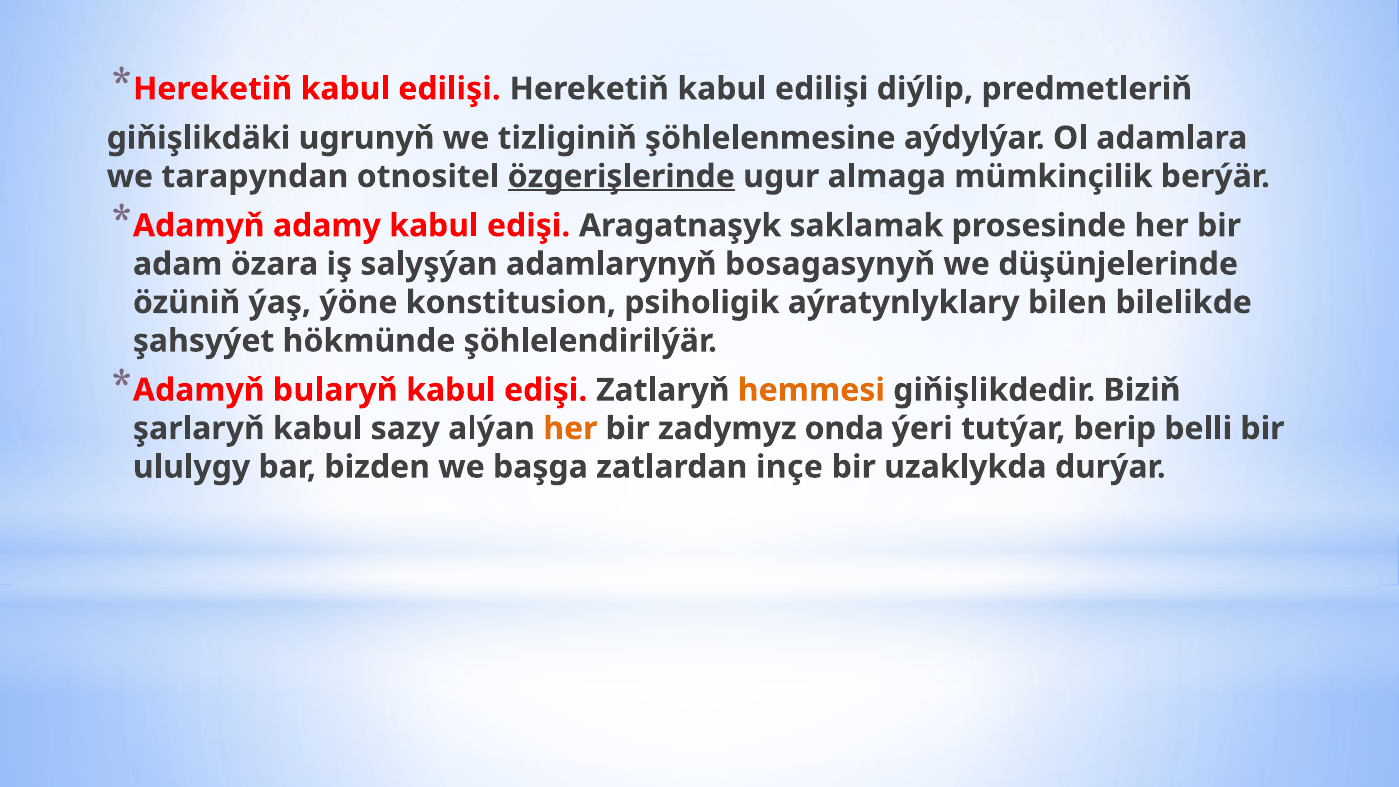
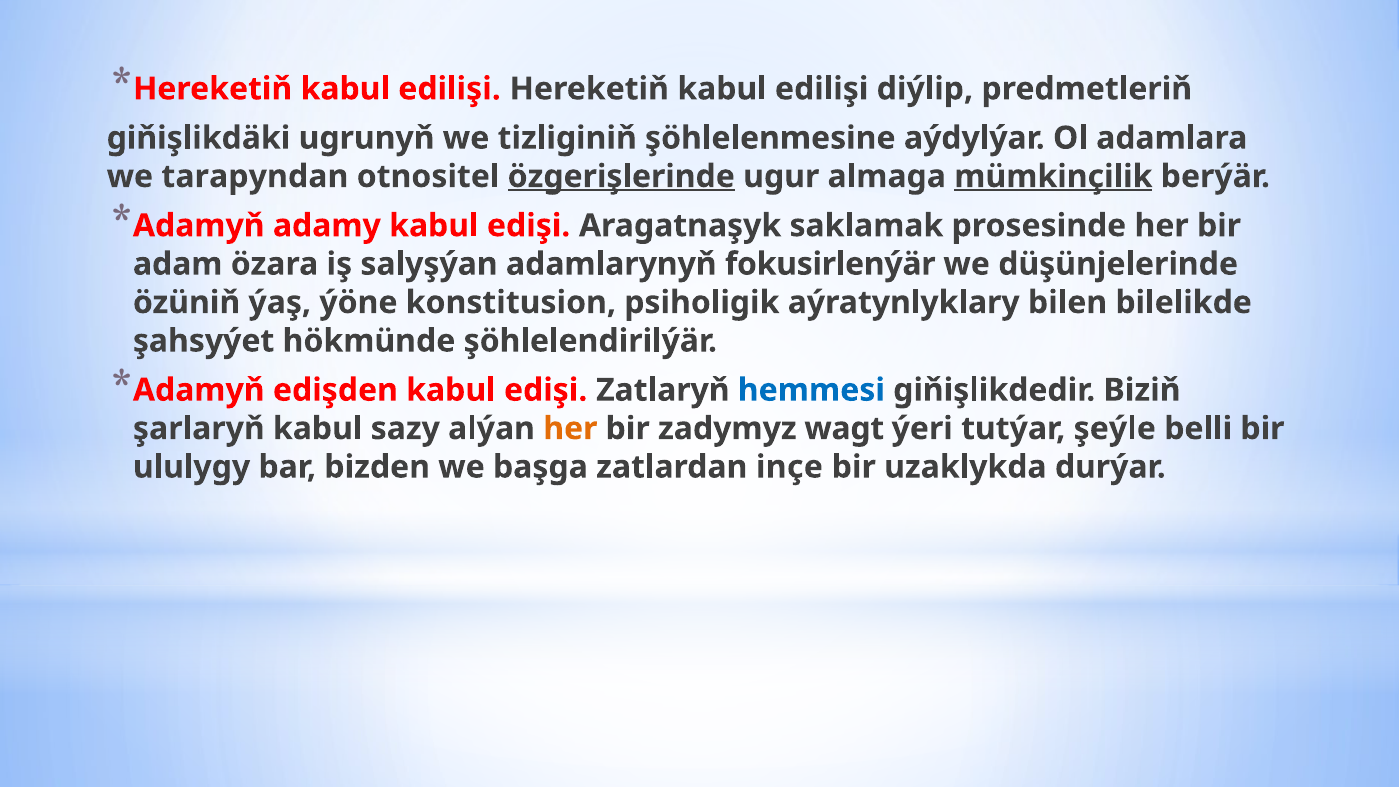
mümkinçilik underline: none -> present (1053, 176)
bosagasynyň: bosagasynyň -> fokusirlenýär (830, 264)
bularyň: bularyň -> edişden (335, 390)
hemmesi colour: orange -> blue (811, 390)
onda: onda -> wagt (844, 429)
berip: berip -> şeýle (1115, 429)
